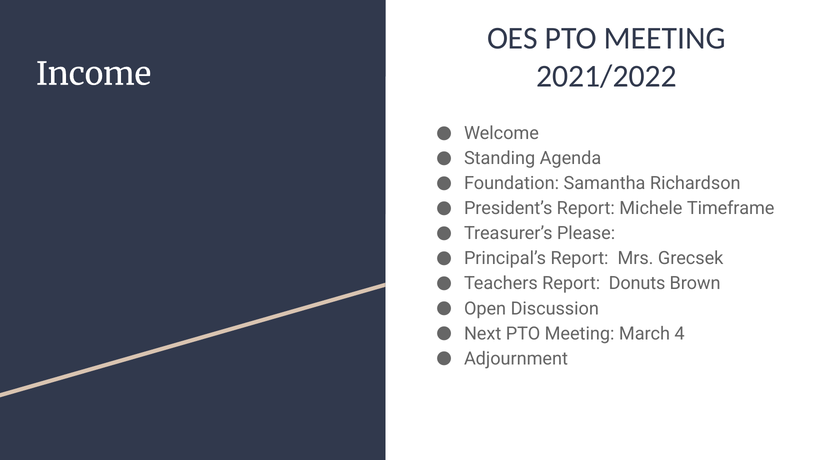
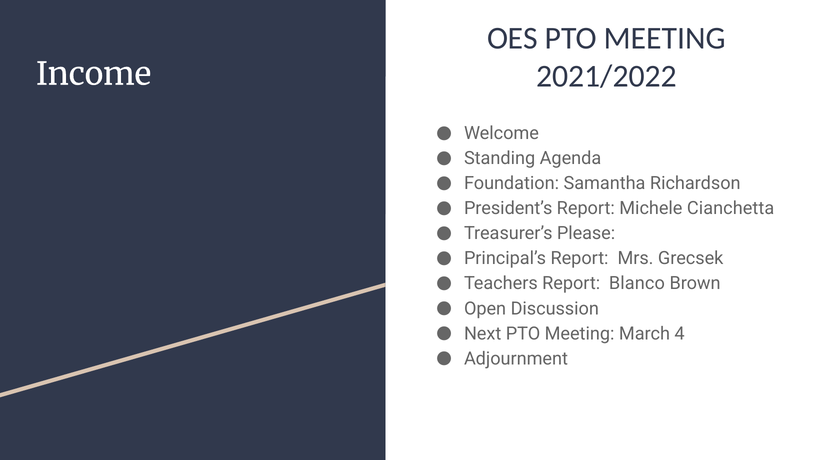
Timeframe: Timeframe -> Cianchetta (731, 208)
Donuts: Donuts -> Blanco (637, 283)
